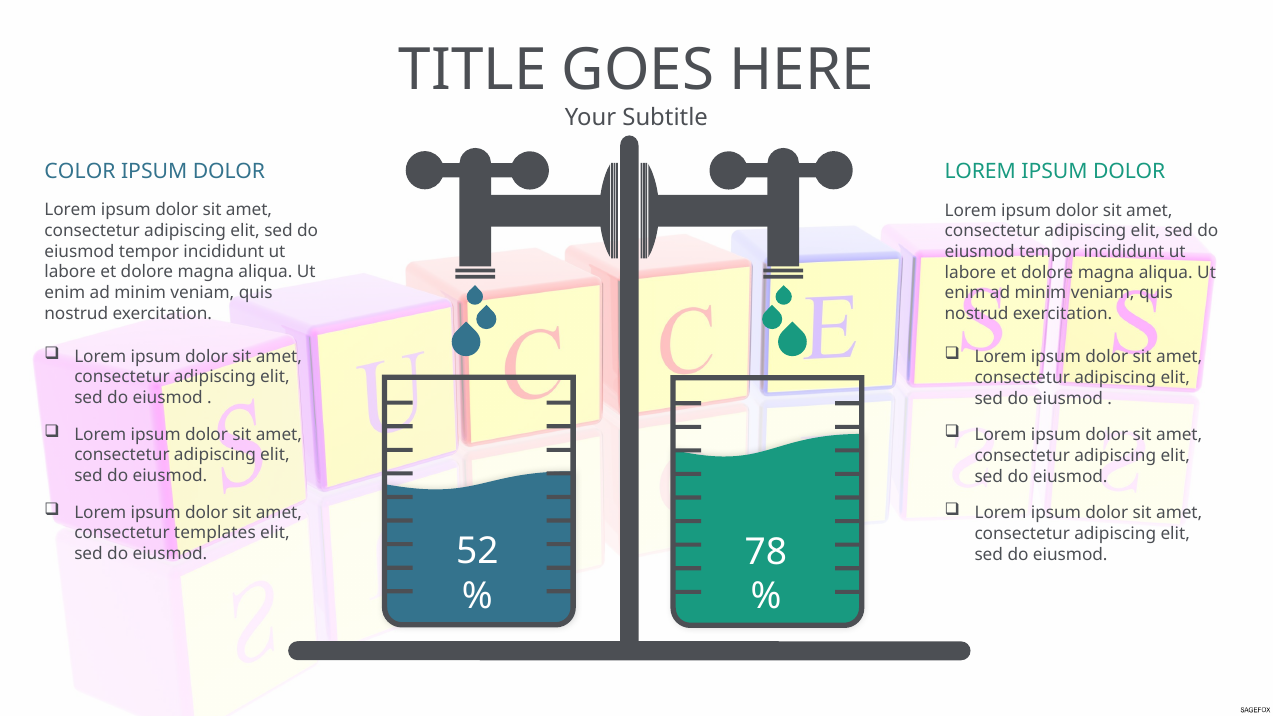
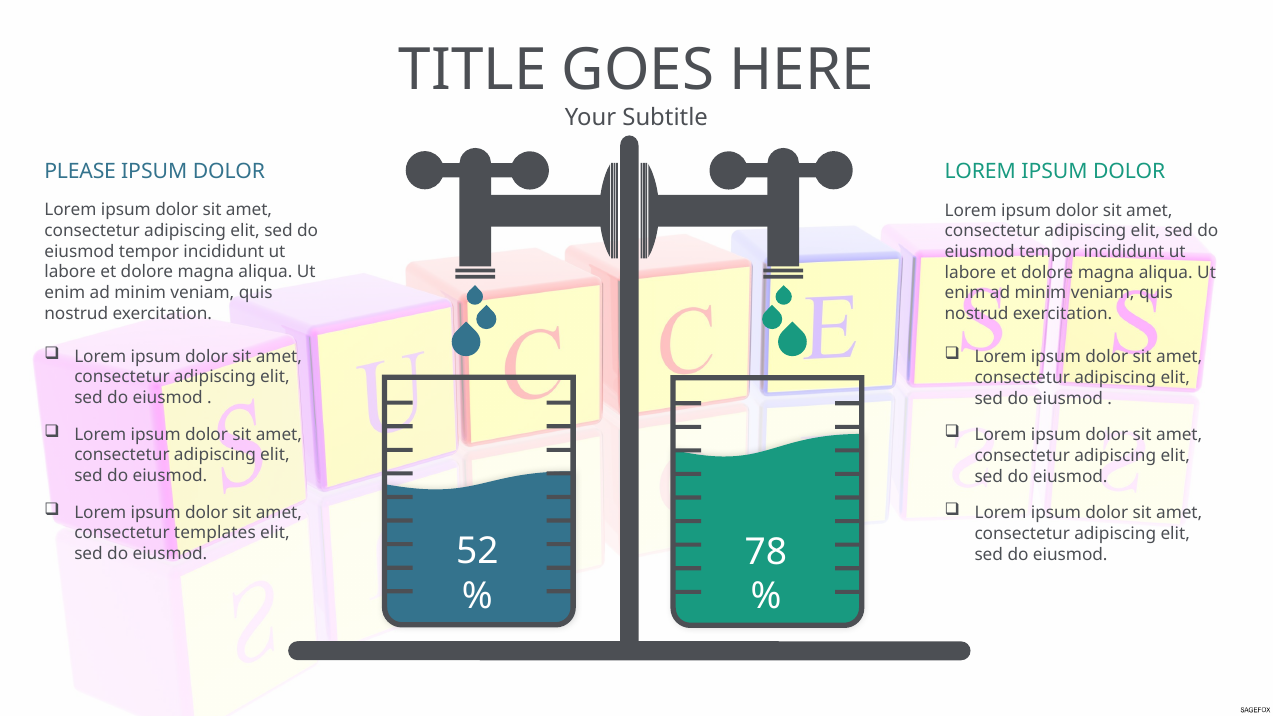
COLOR: COLOR -> PLEASE (80, 171)
